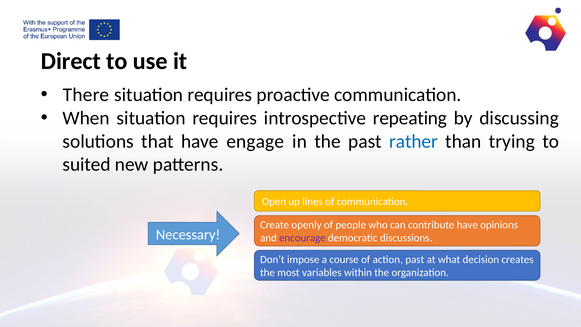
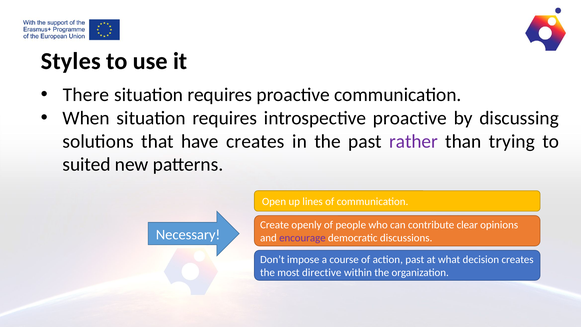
Direct: Direct -> Styles (71, 61)
introspective repeating: repeating -> proactive (410, 118)
have engage: engage -> creates (255, 141)
rather colour: blue -> purple (414, 141)
contribute have: have -> clear (467, 225)
variables: variables -> directive (322, 272)
